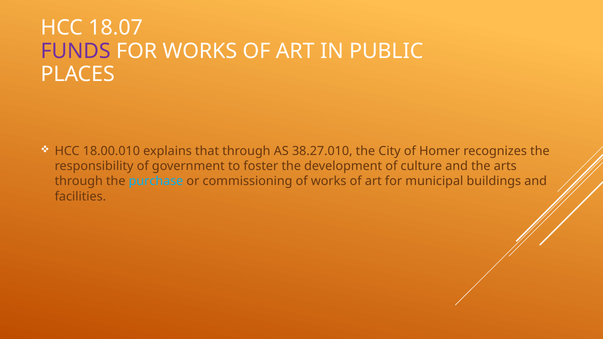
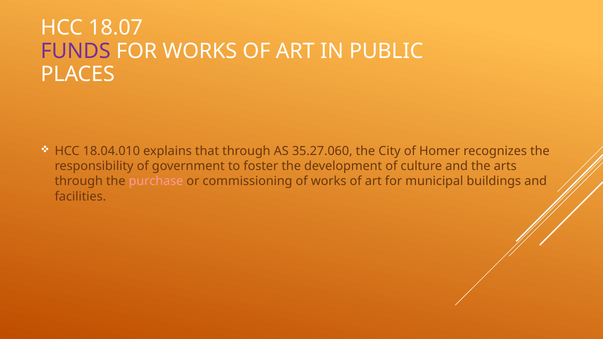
18.00.010: 18.00.010 -> 18.04.010 (111, 151)
38.27.010: 38.27.010 -> 35.27.060 (322, 151)
purchase colour: light blue -> pink (156, 181)
